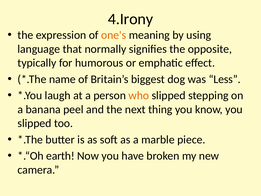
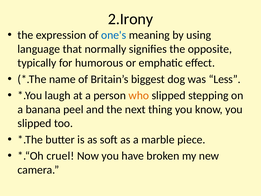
4.Irony: 4.Irony -> 2.Irony (131, 19)
one's colour: orange -> blue (114, 35)
earth: earth -> cruel (60, 156)
